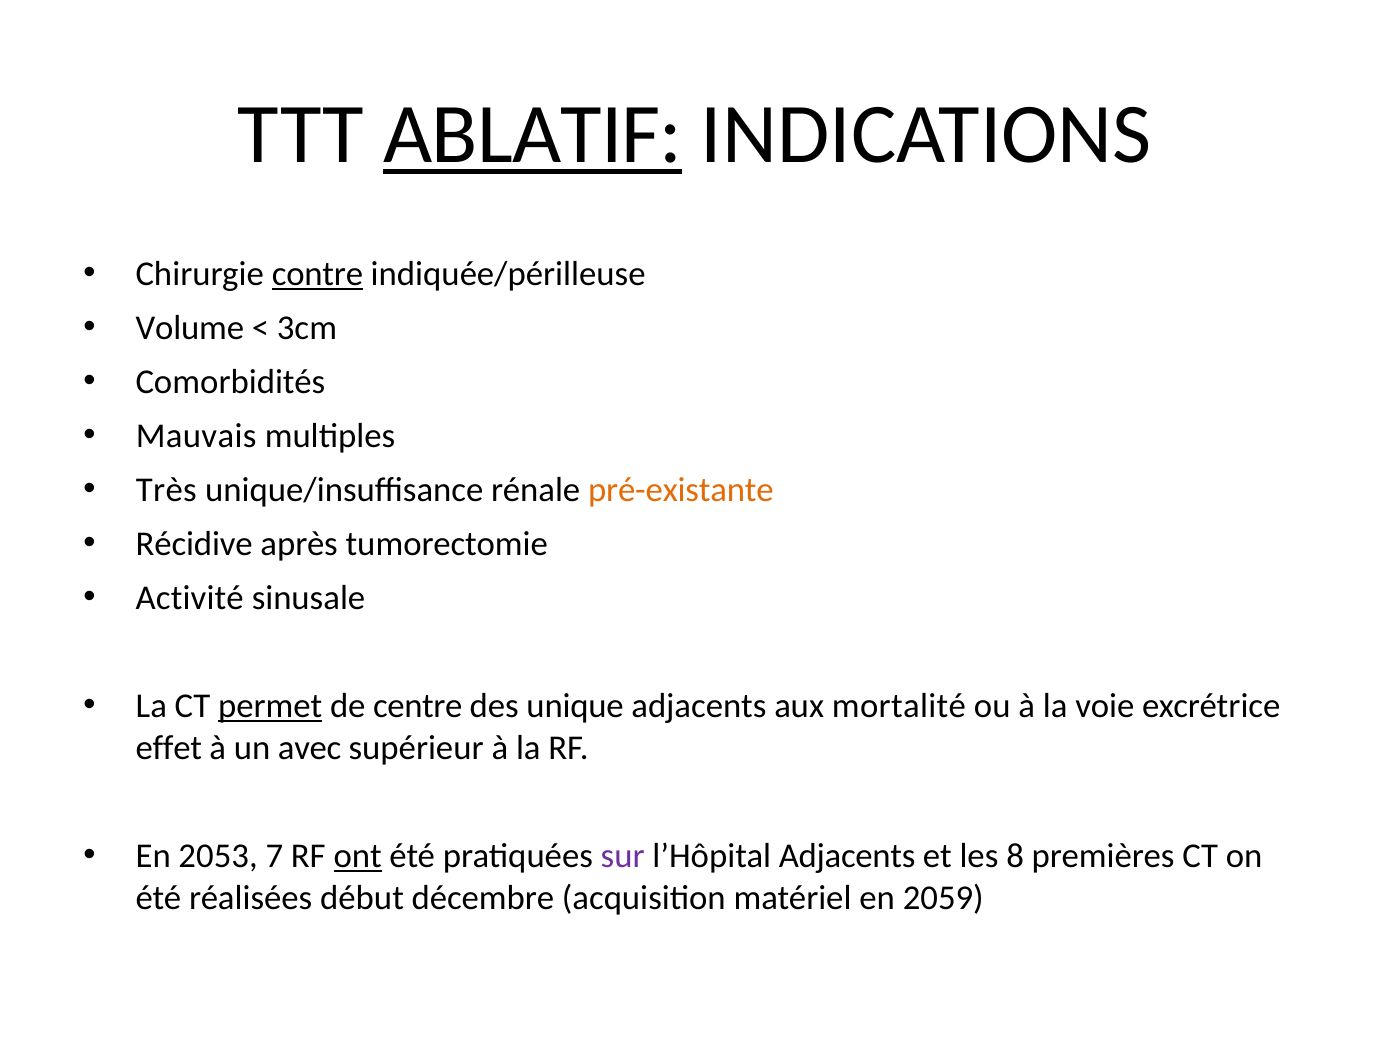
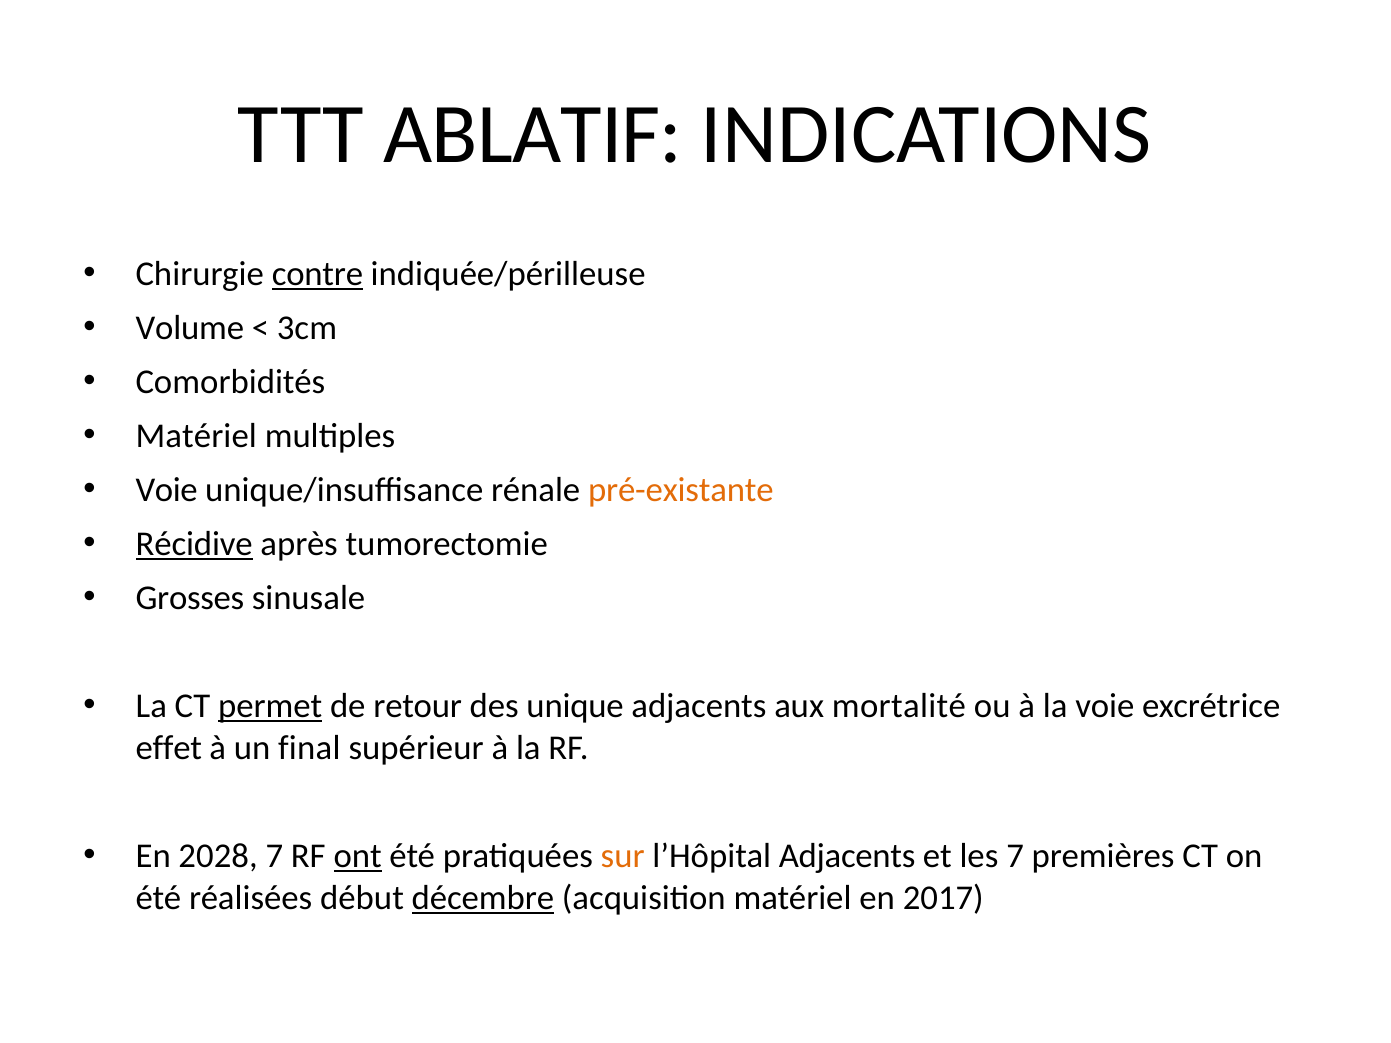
ABLATIF underline: present -> none (533, 135)
Mauvais: Mauvais -> Matériel (196, 436)
Très: Très -> Voie (167, 490)
Récidive underline: none -> present (194, 544)
Activité: Activité -> Grosses (190, 598)
centre: centre -> retour (418, 707)
avec: avec -> final (309, 748)
2053: 2053 -> 2028 (218, 856)
sur colour: purple -> orange (623, 856)
les 8: 8 -> 7 (1015, 856)
décembre underline: none -> present (483, 898)
2059: 2059 -> 2017 (943, 898)
